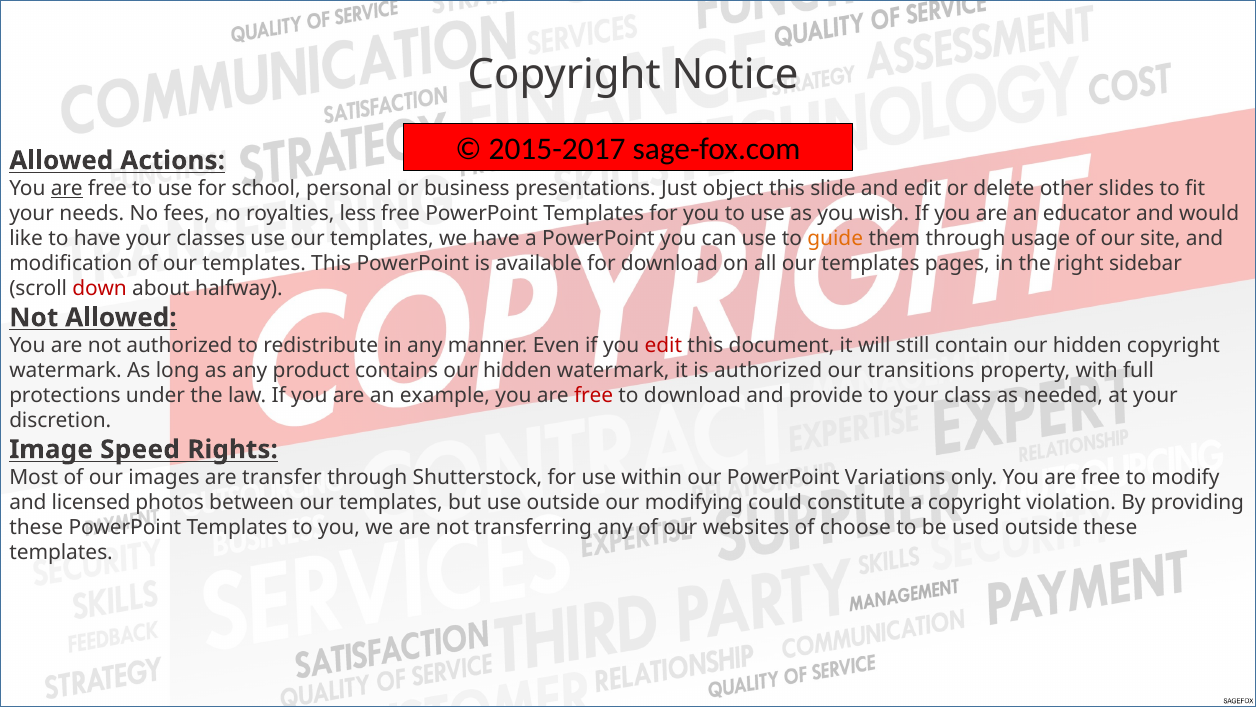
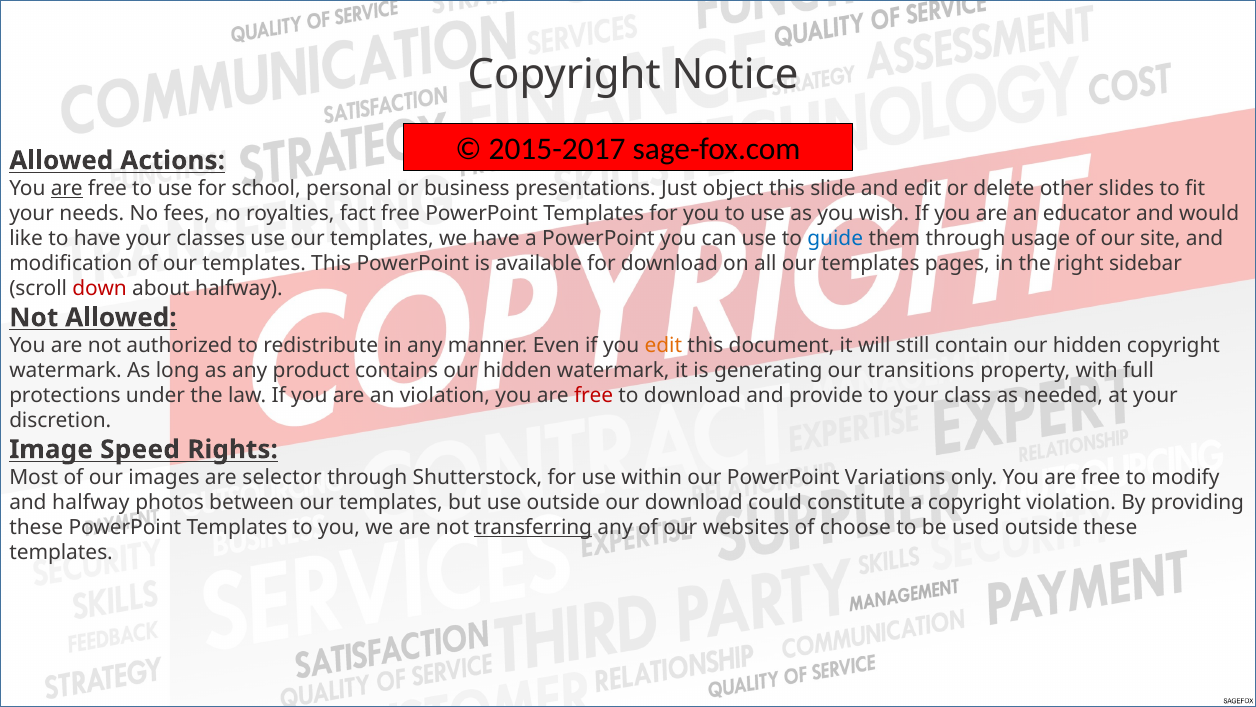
less: less -> fact (358, 213)
guide colour: orange -> blue (835, 239)
edit colour: red -> orange (663, 345)
is authorized: authorized -> generating (768, 370)
an example: example -> violation (445, 395)
transfer: transfer -> selector (282, 477)
and licensed: licensed -> halfway (91, 502)
our modifying: modifying -> download (694, 502)
transferring underline: none -> present (533, 527)
